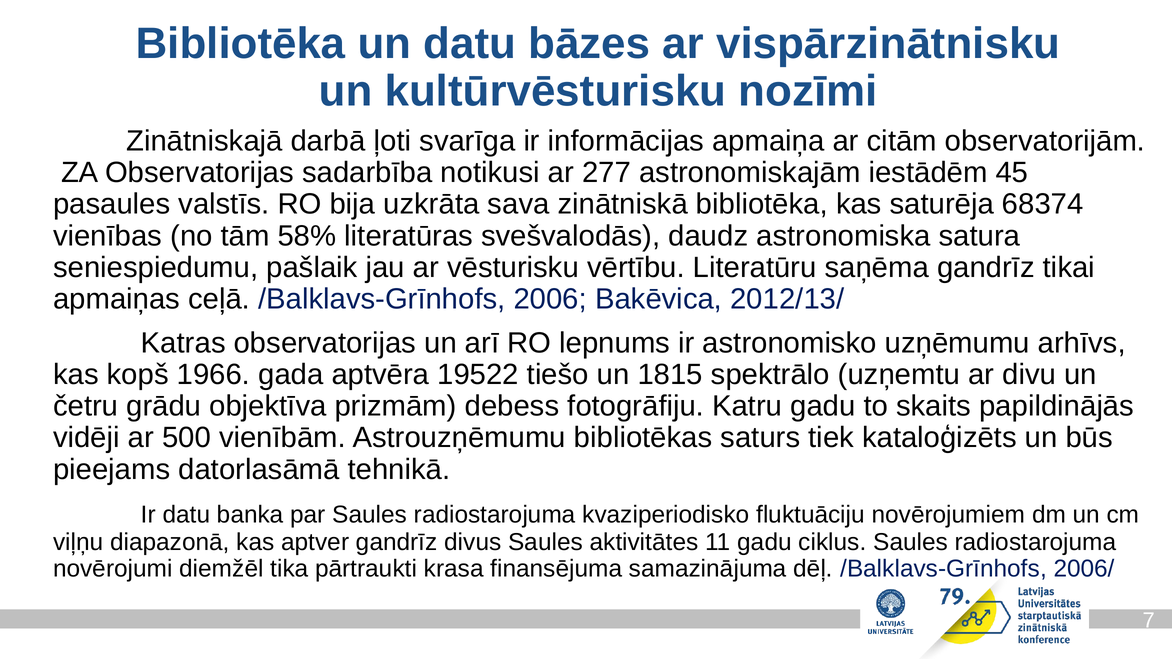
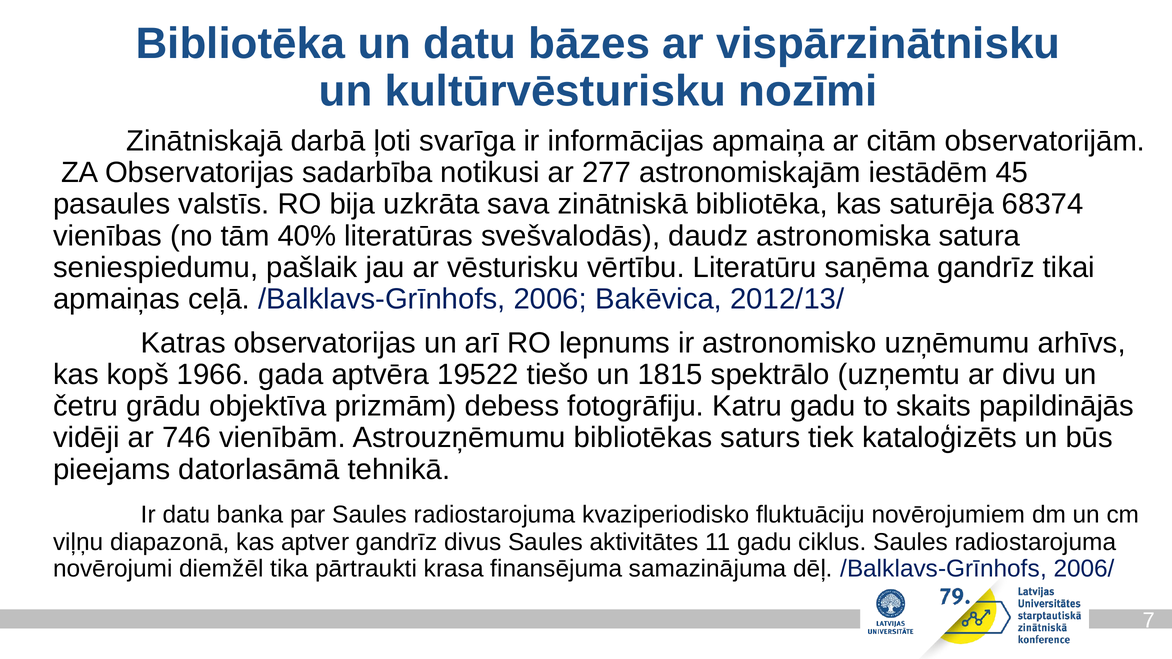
58%: 58% -> 40% (307, 236)
500: 500 -> 746 (187, 438)
